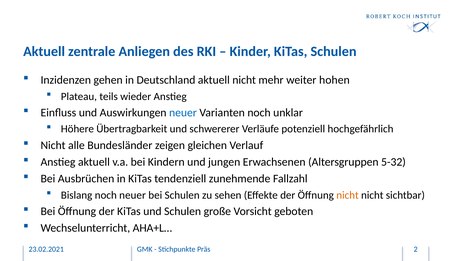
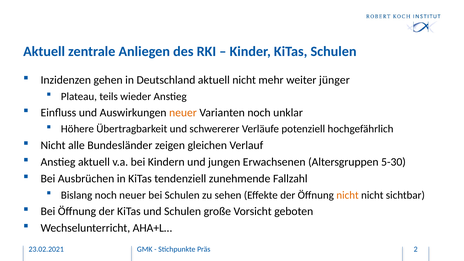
hohen: hohen -> jünger (334, 80)
neuer colour: blue -> orange (183, 113)
5-32: 5-32 -> 5-30 (393, 162)
